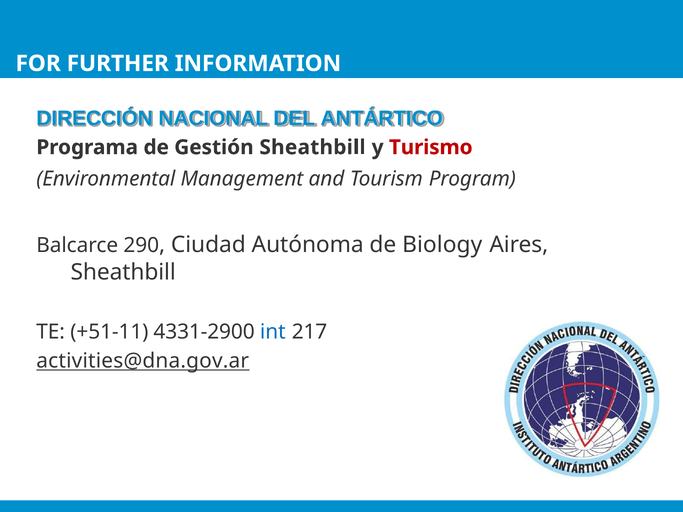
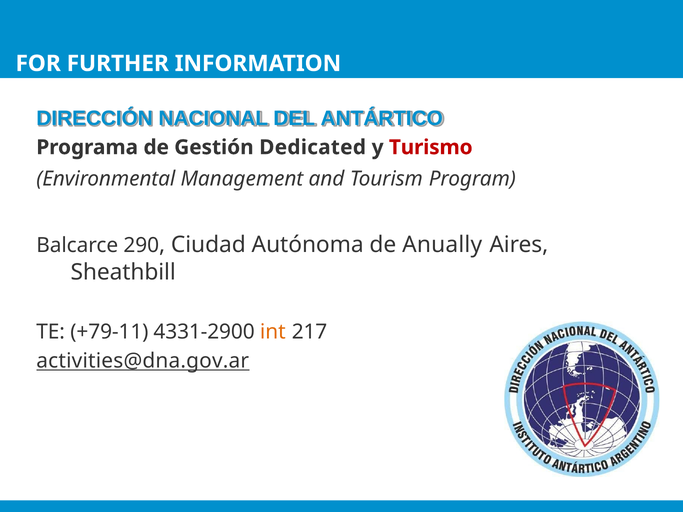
Gestión Sheathbill: Sheathbill -> Dedicated (313, 147)
Biology: Biology -> Anually (442, 245)
+51-11: +51-11 -> +79-11 (109, 332)
int colour: blue -> orange (273, 332)
